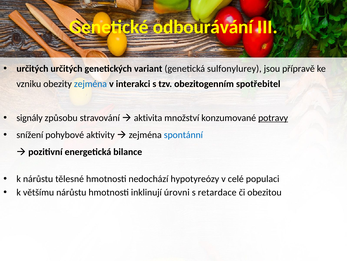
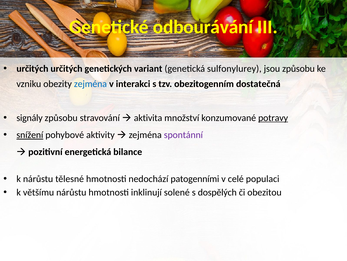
jsou přípravě: přípravě -> způsobu (298, 69)
spotřebitel: spotřebitel -> dostatečná (258, 84)
snížení underline: none -> present (30, 135)
spontánní colour: blue -> purple (183, 135)
hypotyreózy: hypotyreózy -> patogenními (195, 179)
úrovni: úrovni -> solené (177, 192)
retardace: retardace -> dospělých (217, 192)
